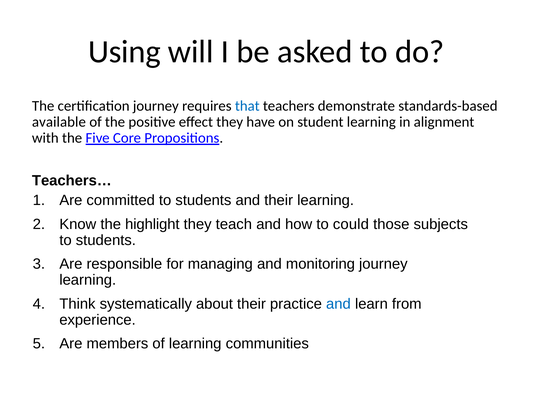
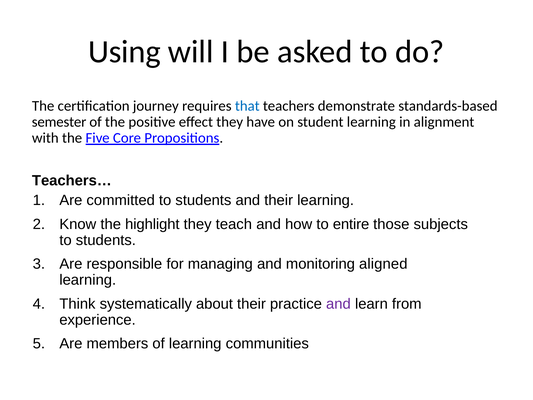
available: available -> semester (59, 122)
could: could -> entire (351, 224)
monitoring journey: journey -> aligned (383, 264)
and colour: blue -> purple (338, 304)
